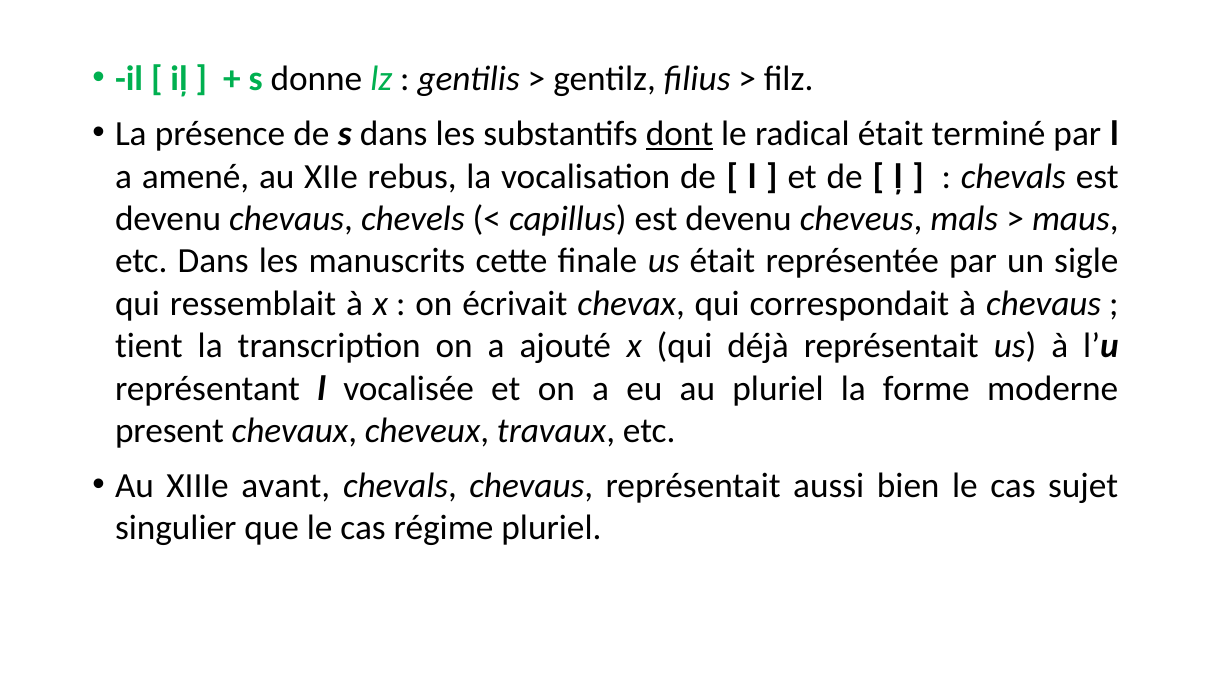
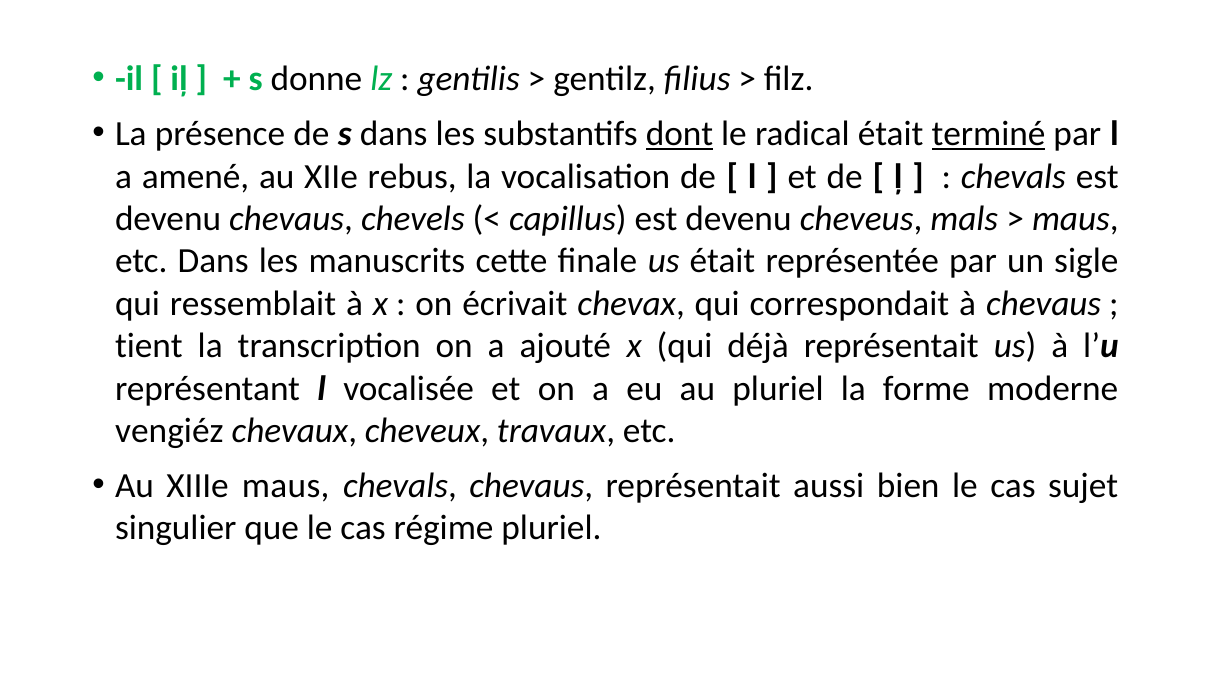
terminé underline: none -> present (989, 134)
present: present -> vengiéz (169, 431)
XIIIe avant: avant -> maus (286, 486)
